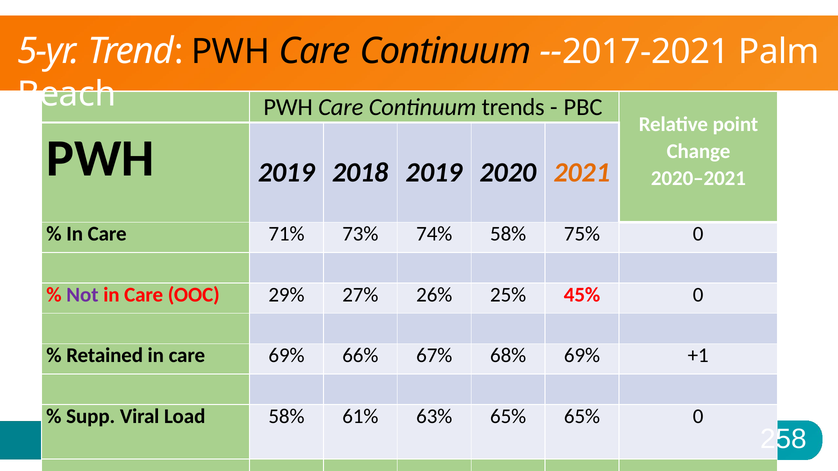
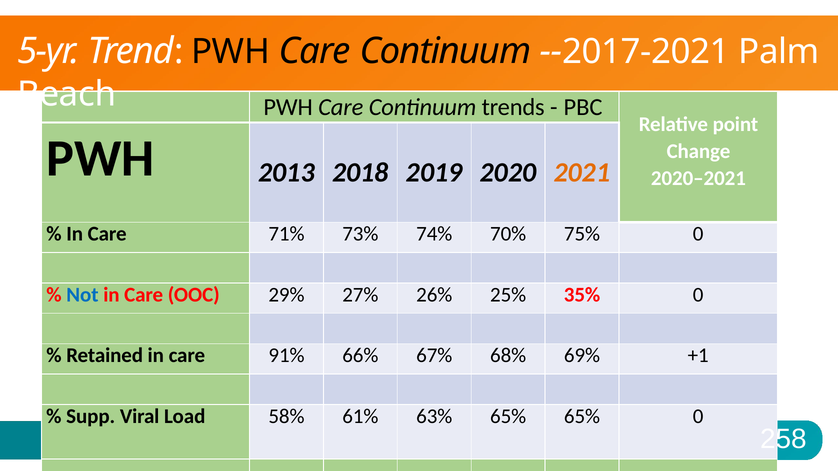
PWH 2019: 2019 -> 2013 (286, 173)
74% 58%: 58% -> 70% (508, 234)
Not colour: purple -> blue (82, 295)
45%: 45% -> 35% (582, 295)
care 69%: 69% -> 91% (286, 356)
